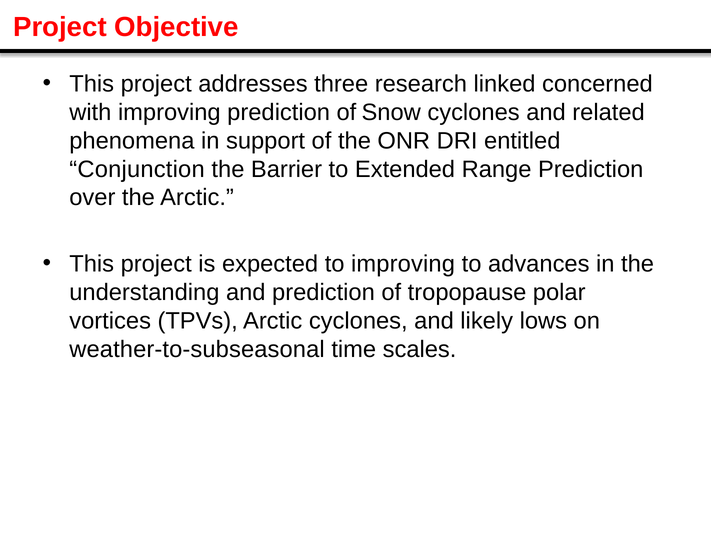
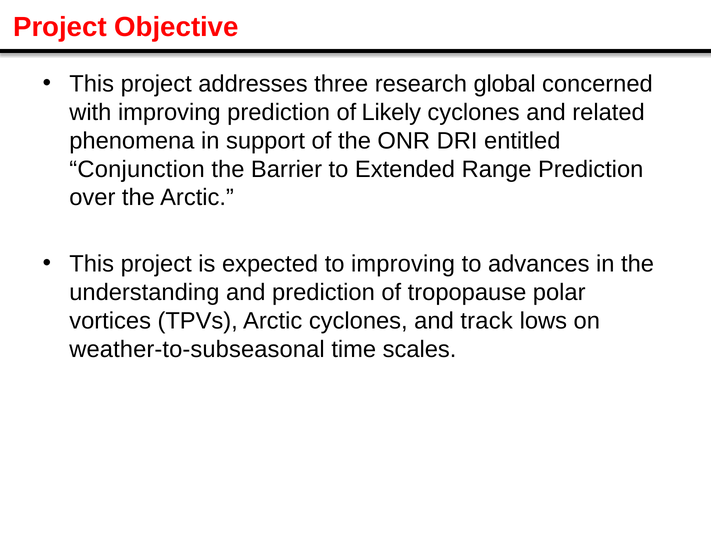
linked: linked -> global (505, 84)
Snow: Snow -> Likely (391, 112)
likely: likely -> track (487, 321)
